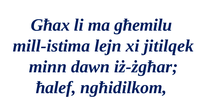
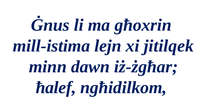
Għax: Għax -> Ġnus (50, 25)
għemilu: għemilu -> għoxrin (143, 25)
